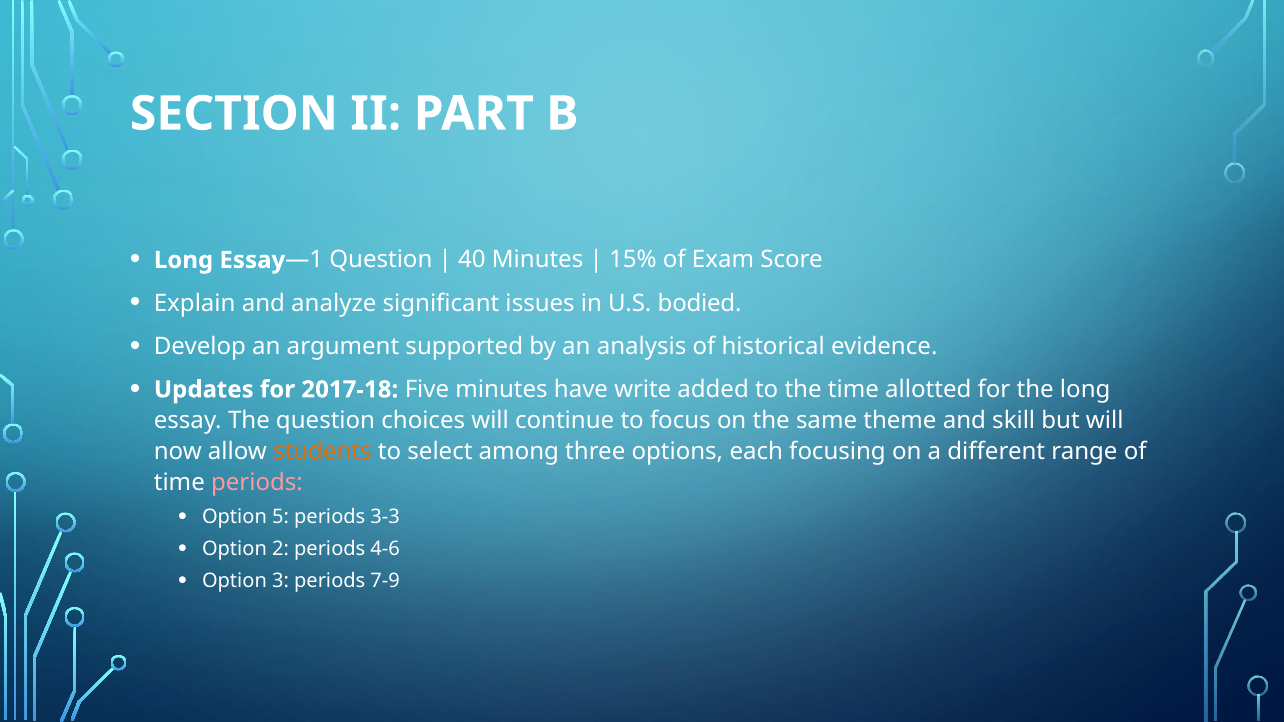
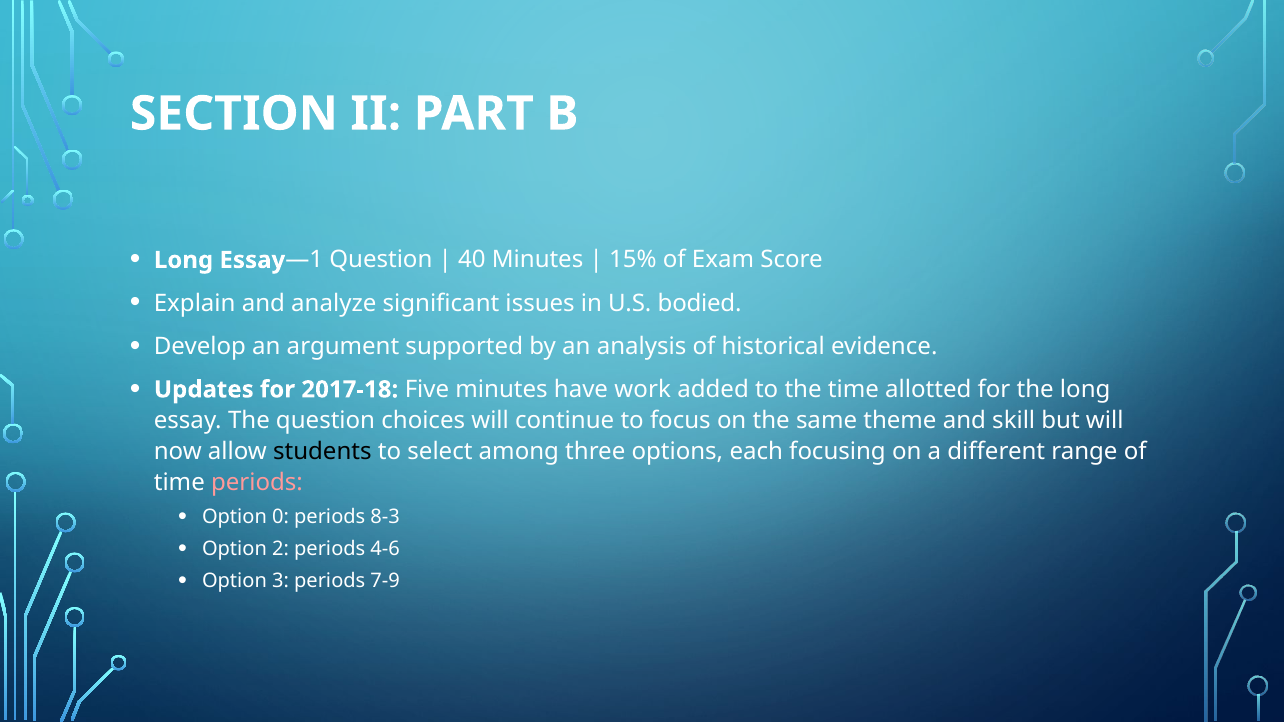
write: write -> work (643, 390)
students colour: orange -> black (322, 452)
5: 5 -> 0 (281, 517)
3-3: 3-3 -> 8-3 (385, 517)
